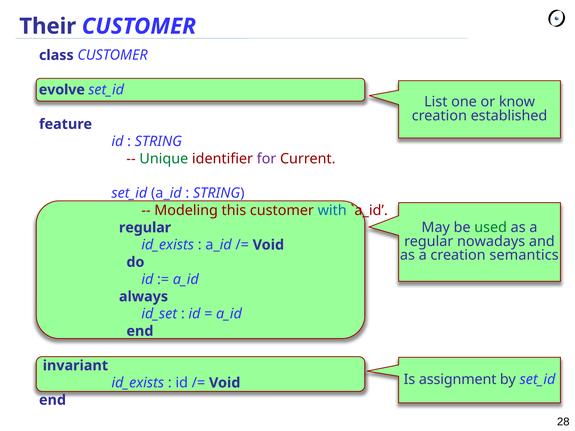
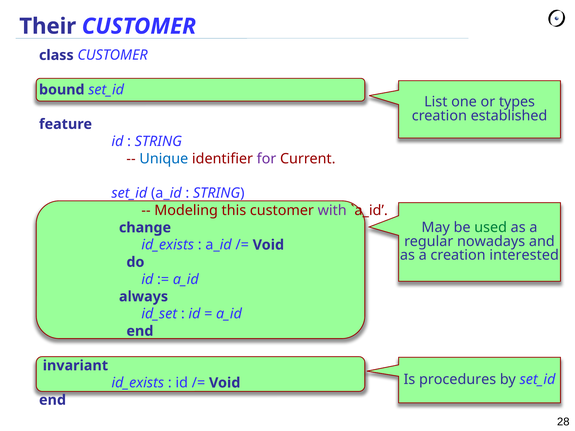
evolve: evolve -> bound (62, 90)
know: know -> types (517, 102)
Unique colour: green -> blue (164, 159)
with colour: blue -> purple (332, 210)
regular: regular -> change (145, 228)
semantics: semantics -> interested (524, 255)
assignment: assignment -> procedures (458, 380)
